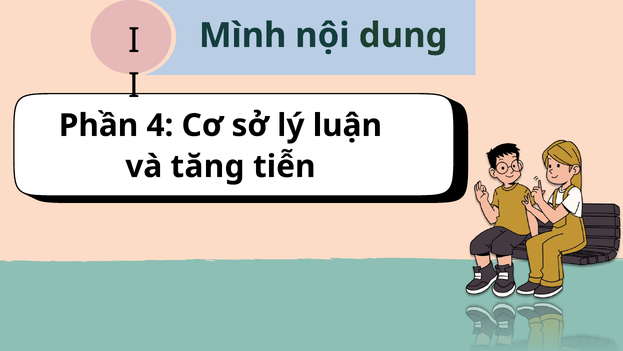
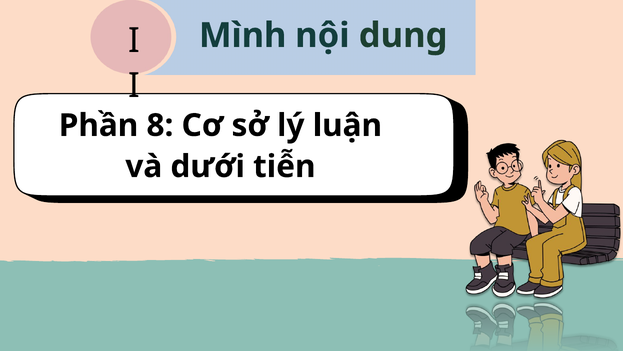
4: 4 -> 8 (160, 125)
tăng: tăng -> dưới (208, 166)
